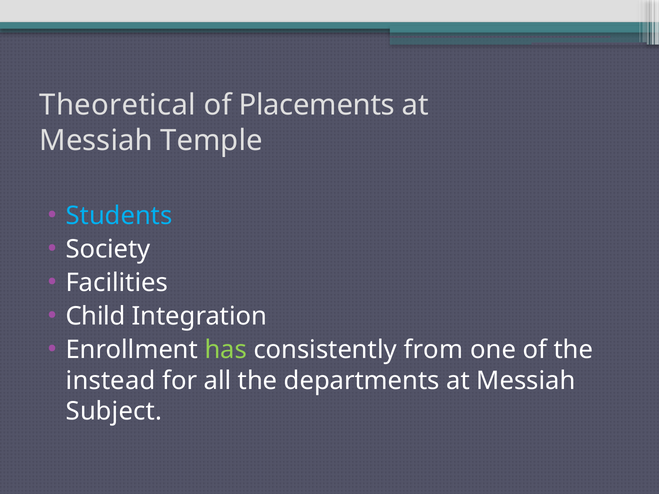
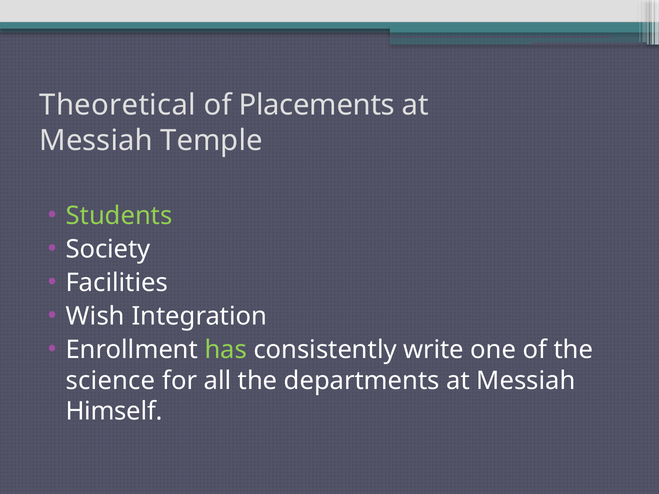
Students colour: light blue -> light green (119, 216)
Child: Child -> Wish (95, 317)
from: from -> write (434, 350)
instead: instead -> science (111, 381)
Subject: Subject -> Himself (114, 412)
